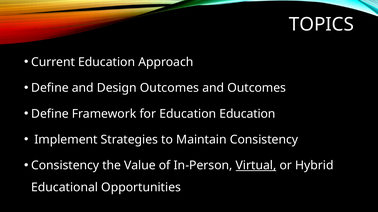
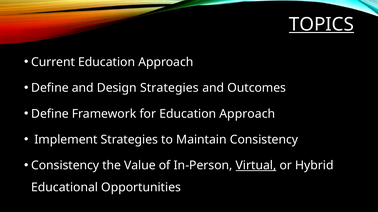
TOPICS underline: none -> present (321, 24)
Design Outcomes: Outcomes -> Strategies (169, 88)
for Education Education: Education -> Approach (247, 114)
